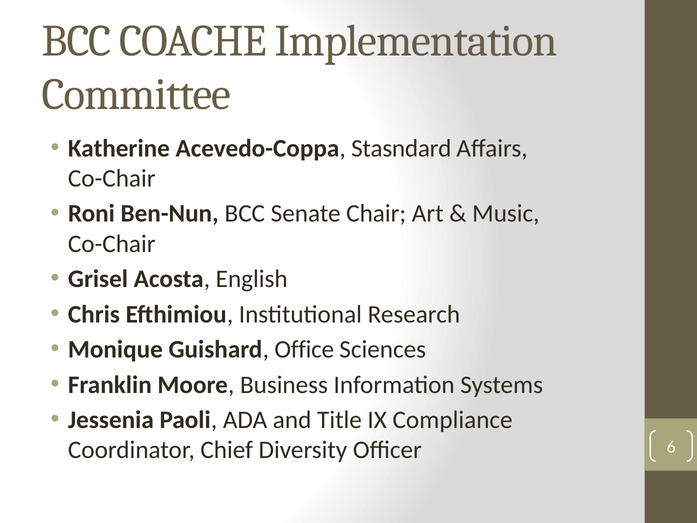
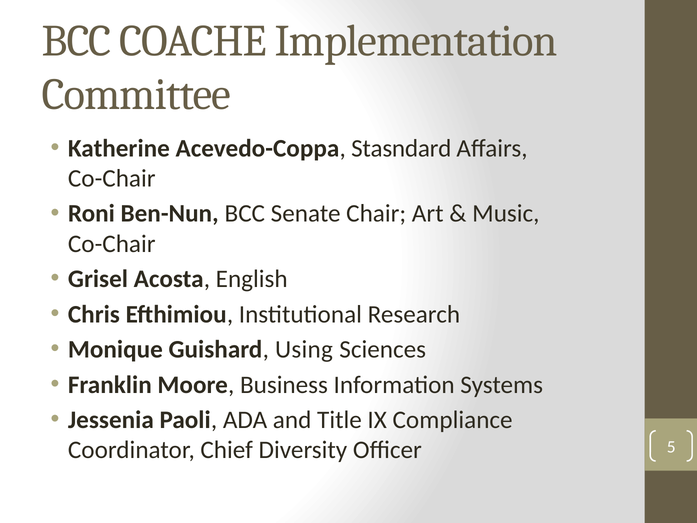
Office: Office -> Using (304, 349)
6: 6 -> 5 (671, 447)
